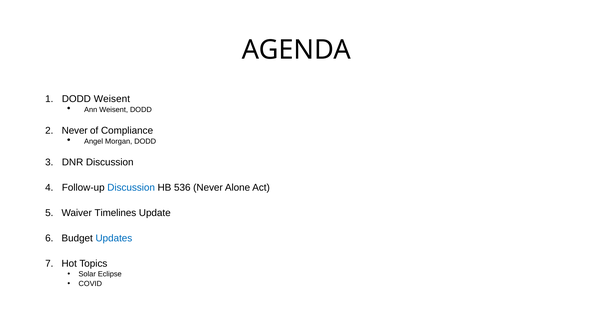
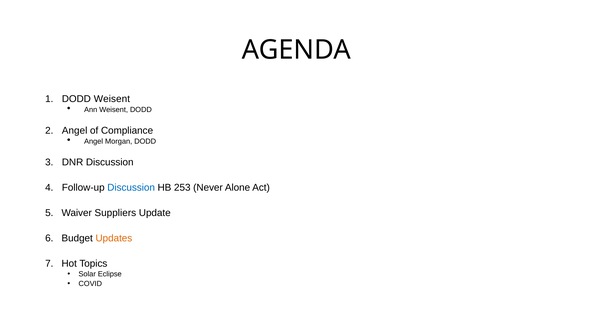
Never: Never -> Angel (75, 131)
536: 536 -> 253 (182, 188)
Timelines: Timelines -> Suppliers (115, 213)
Updates colour: blue -> orange (114, 239)
